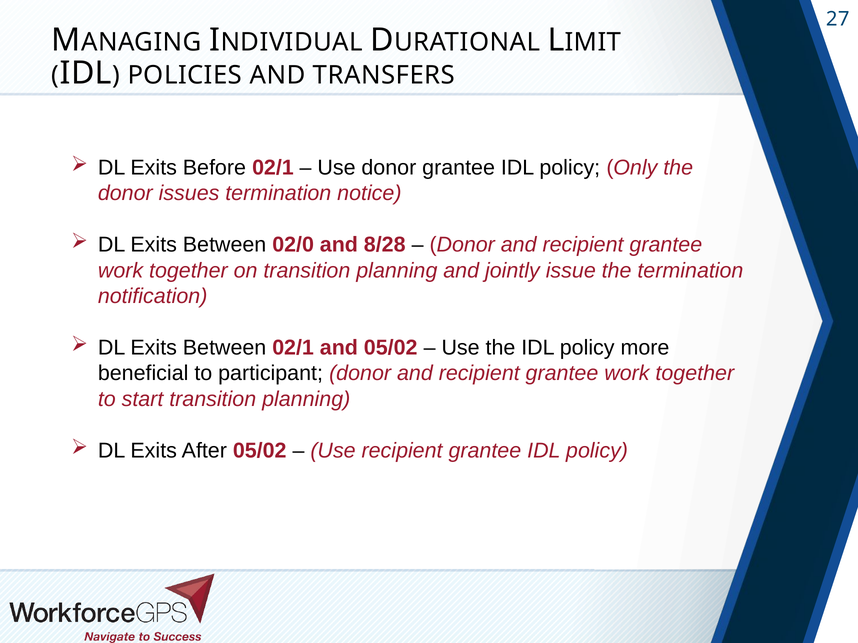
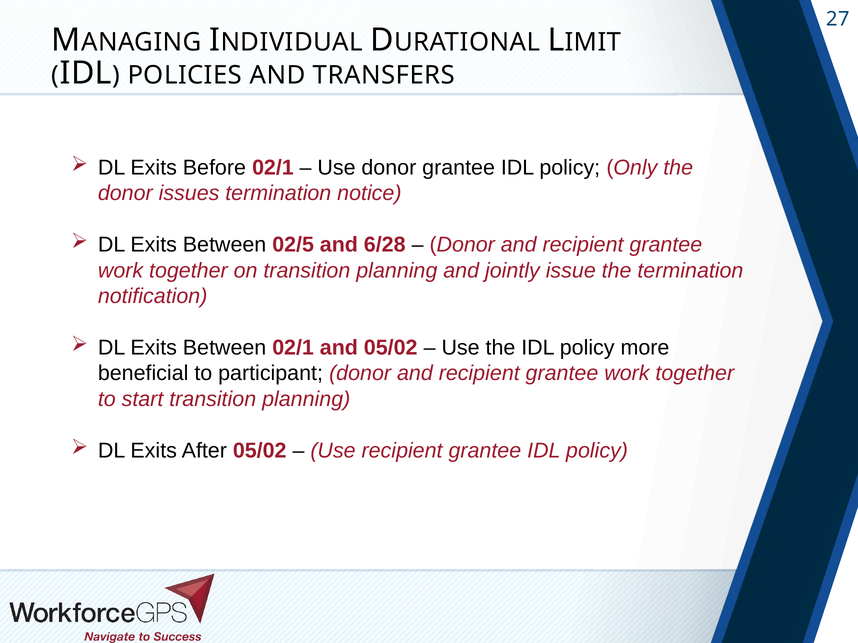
02/0: 02/0 -> 02/5 (293, 245)
8/28: 8/28 -> 6/28 (385, 245)
